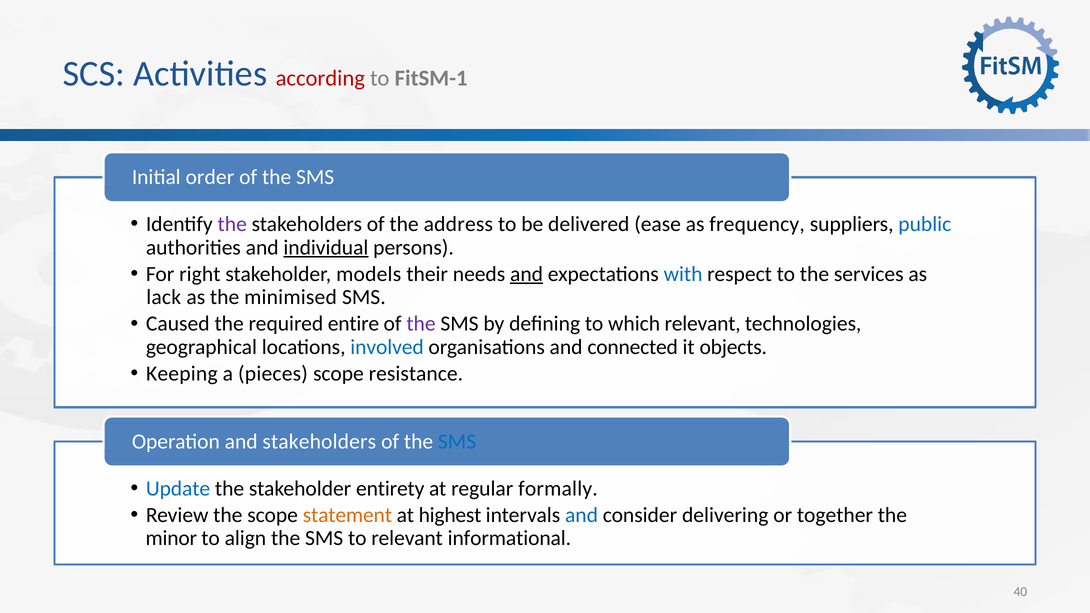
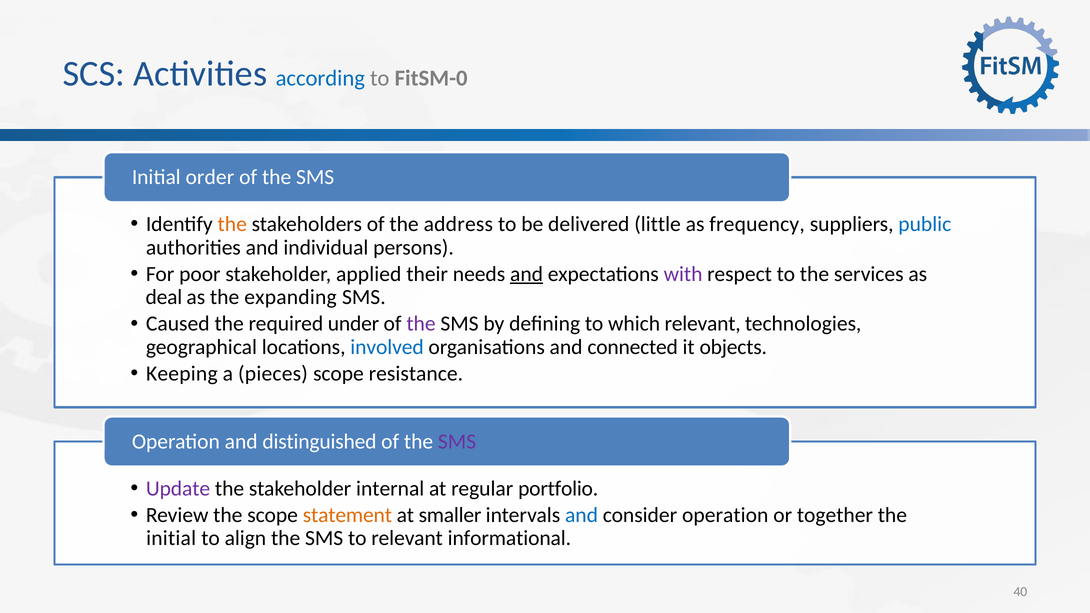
according colour: red -> blue (320, 78)
FitSM-1: FitSM-1 -> FitSM-0 (431, 78)
the colour: purple -> orange (232, 224)
ease: ease -> little (658, 224)
individual underline: present -> none (326, 247)
right: right -> poor (200, 274)
models: models -> applied (369, 274)
with colour: blue -> purple (683, 274)
lack: lack -> deal (164, 297)
minimised: minimised -> expanding (290, 297)
entire: entire -> under (354, 324)
and stakeholders: stakeholders -> distinguished (319, 441)
SMS colour: blue -> purple (457, 441)
Update colour: blue -> purple (178, 488)
entirety: entirety -> internal (390, 488)
formally: formally -> portfolio (558, 488)
highest: highest -> smaller (450, 515)
consider delivering: delivering -> operation (725, 515)
minor: minor -> initial (171, 538)
